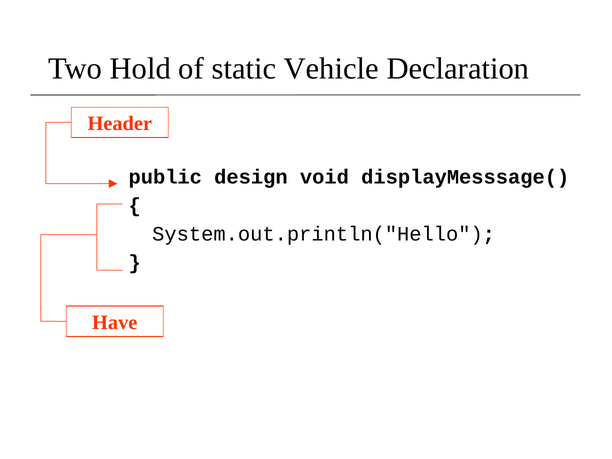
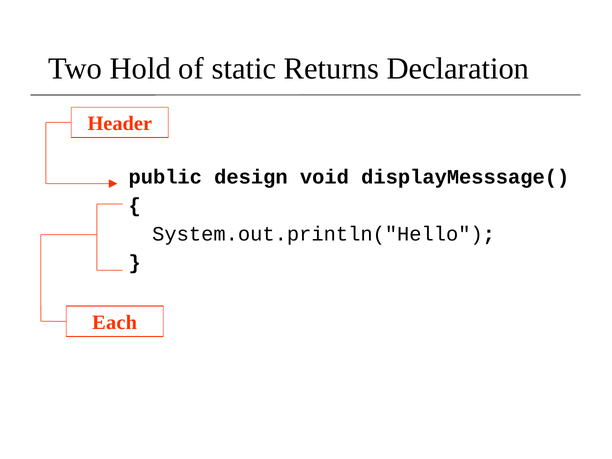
Vehicle: Vehicle -> Returns (331, 69)
Have: Have -> Each (115, 323)
